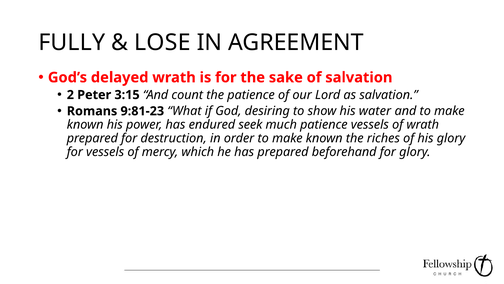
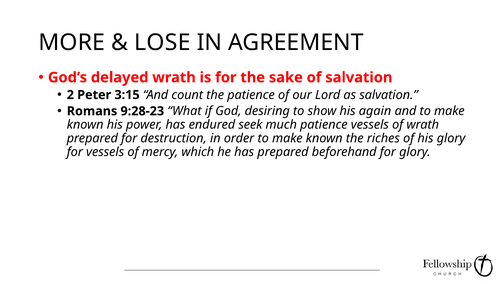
FULLY: FULLY -> MORE (72, 42)
9:81-23: 9:81-23 -> 9:28-23 (142, 111)
water: water -> again (375, 111)
